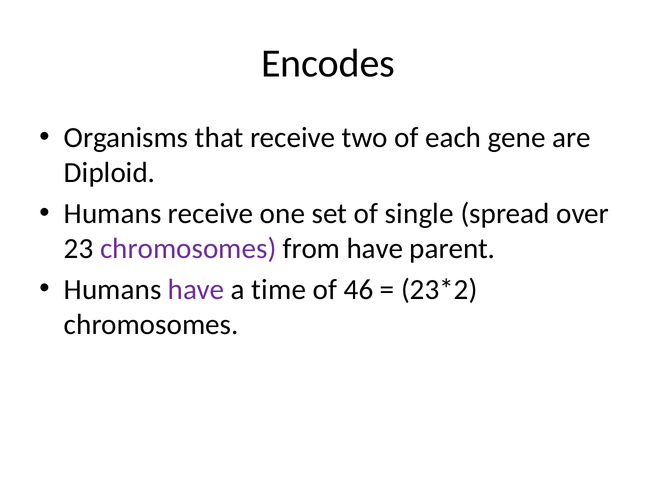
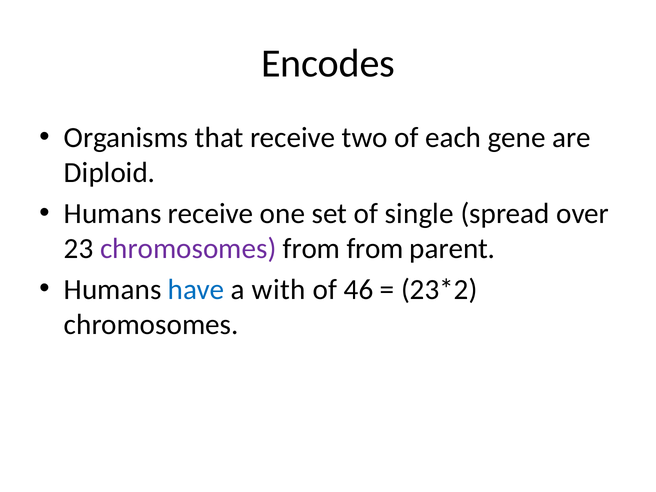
from have: have -> from (375, 249)
have colour: purple -> blue (196, 289)
time: time -> with (279, 289)
